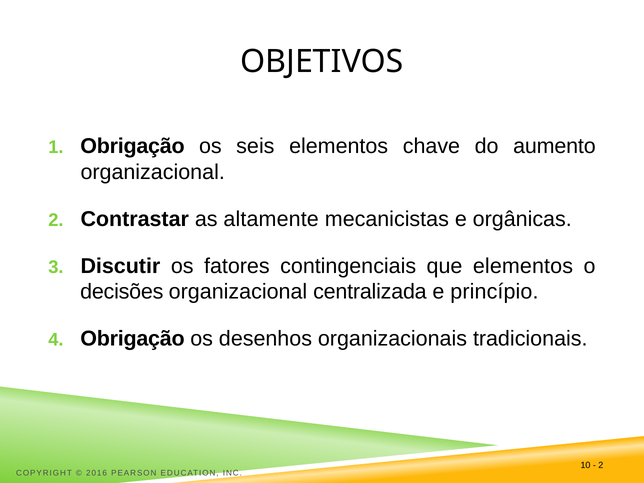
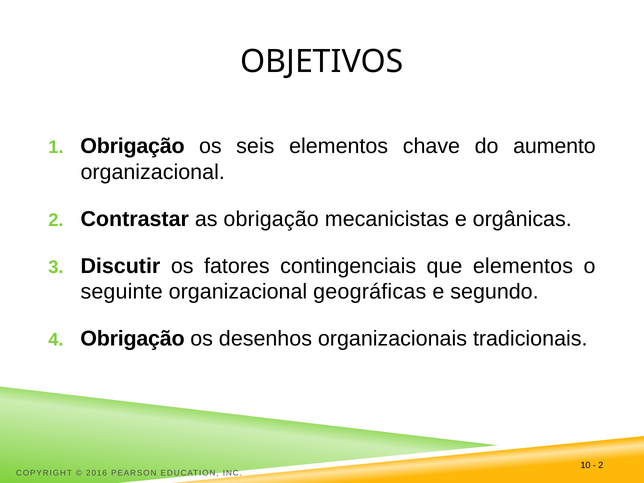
as altamente: altamente -> obrigação (271, 219)
decisões: decisões -> seguinte (122, 292)
centralizada: centralizada -> geográficas (370, 292)
princípio: princípio -> segundo (494, 292)
